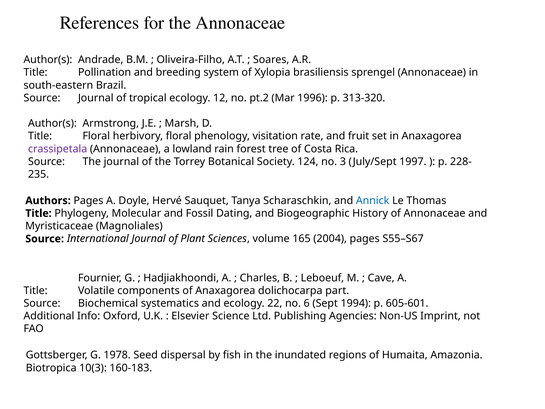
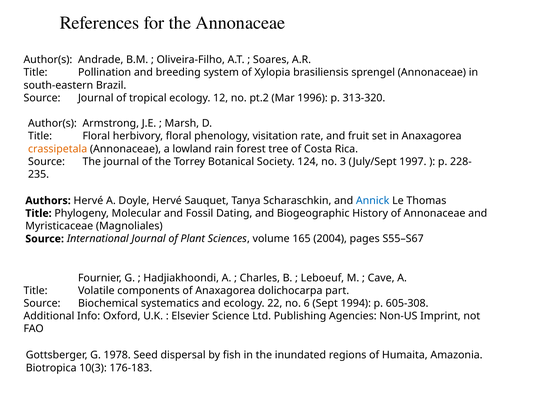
crassipetala colour: purple -> orange (58, 149)
Authors Pages: Pages -> Hervé (88, 201)
605-601: 605-601 -> 605-308 (407, 303)
160-183: 160-183 -> 176-183 (131, 368)
